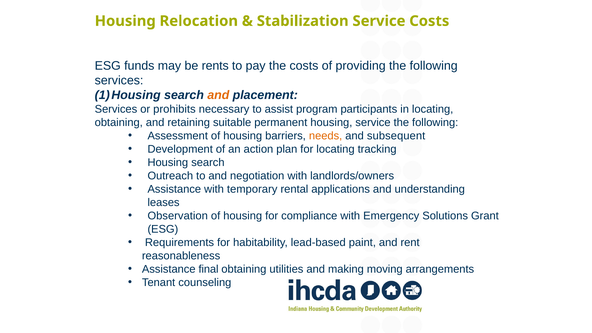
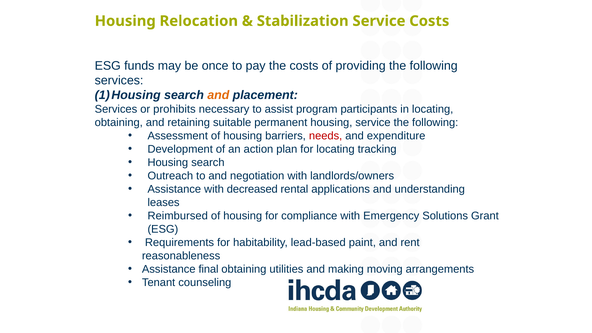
rents: rents -> once (215, 66)
needs colour: orange -> red (326, 136)
subsequent: subsequent -> expenditure (396, 136)
temporary: temporary -> decreased (252, 189)
Observation: Observation -> Reimbursed (178, 216)
